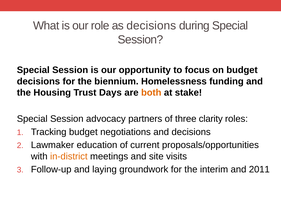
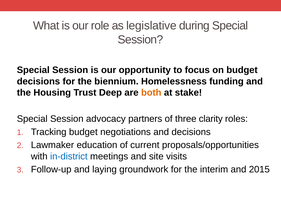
as decisions: decisions -> legislative (151, 26)
Days: Days -> Deep (110, 92)
in-district colour: orange -> blue (69, 156)
2011: 2011 -> 2015 (259, 169)
